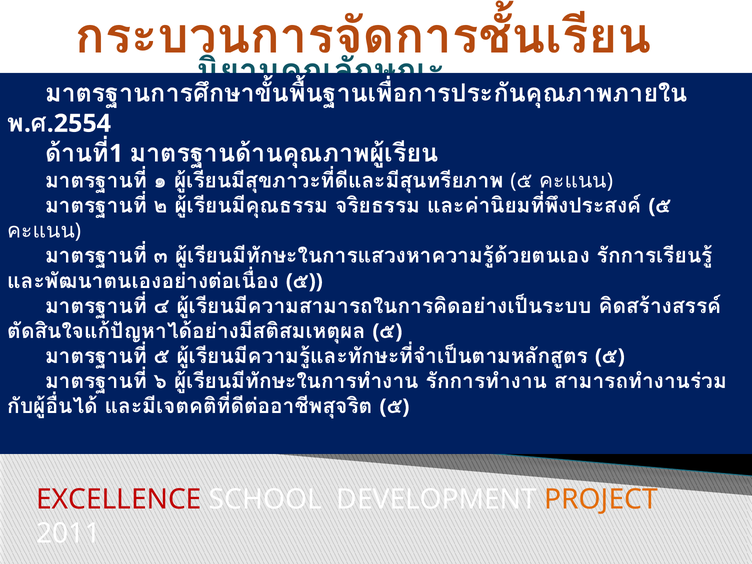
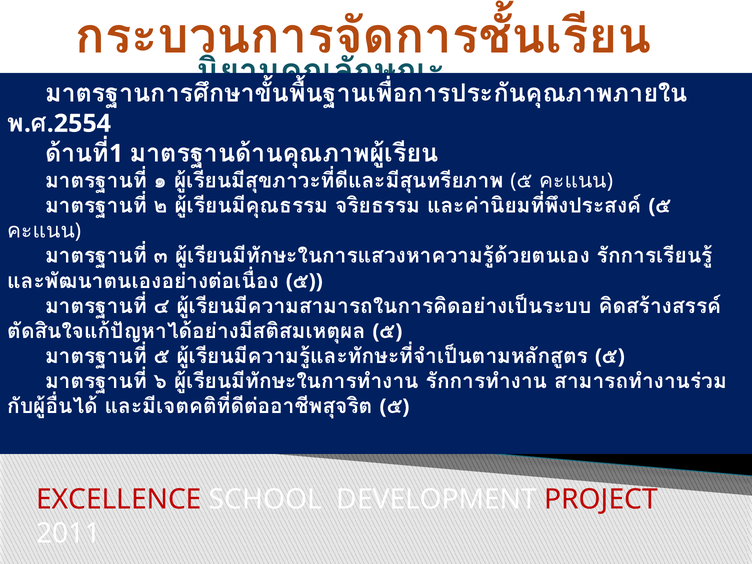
PROJECT colour: orange -> red (601, 500)
